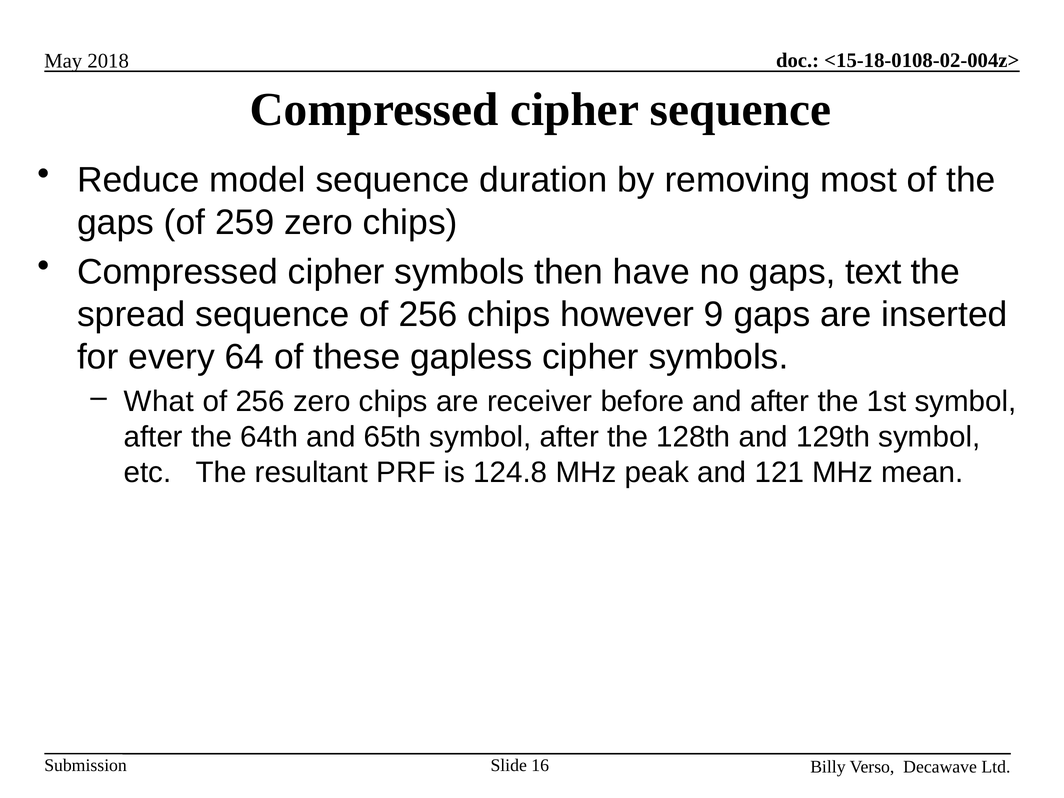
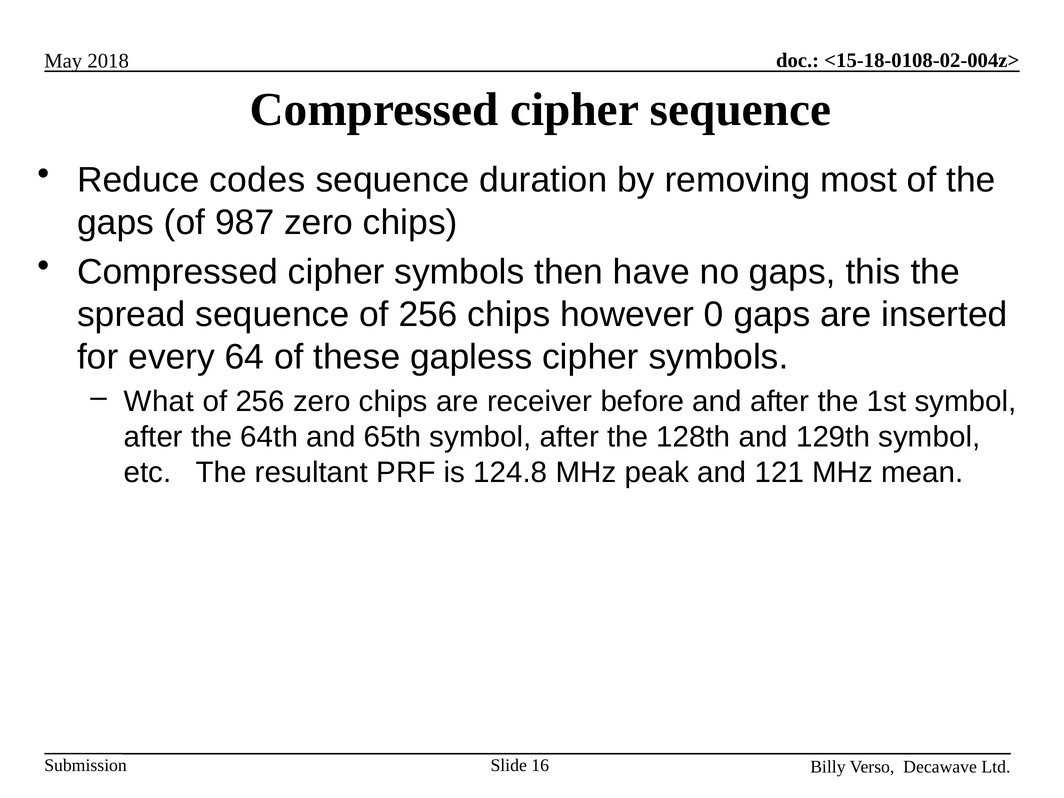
model: model -> codes (257, 180)
259: 259 -> 987 (245, 222)
text: text -> this (873, 272)
9: 9 -> 0 (714, 315)
